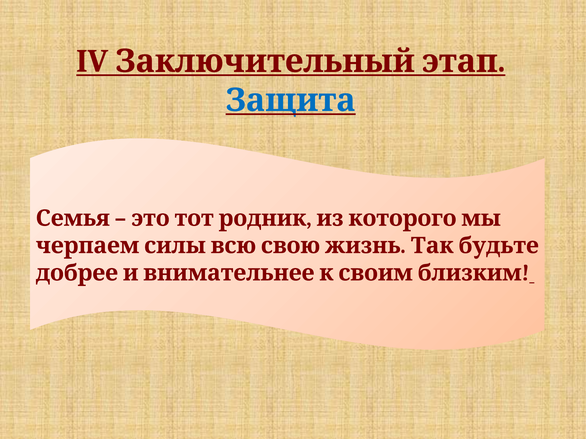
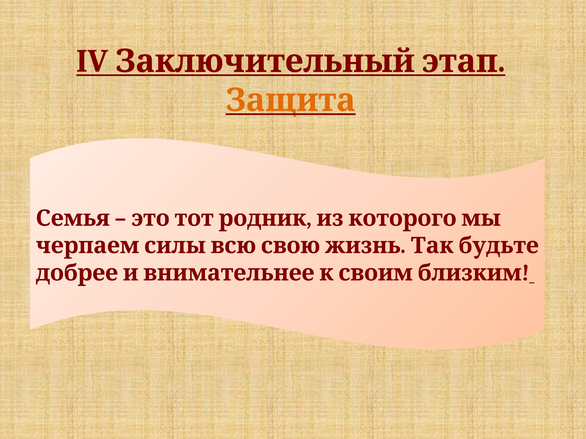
Защита colour: blue -> orange (291, 100)
